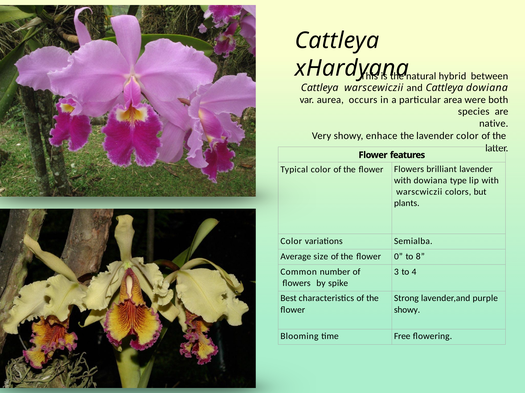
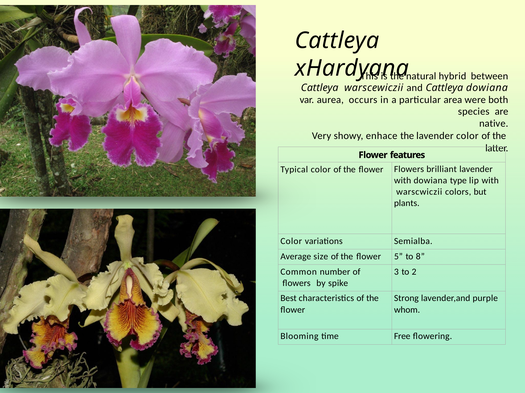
0: 0 -> 5 (398, 257)
4: 4 -> 2 (414, 272)
showy: showy -> whom (407, 310)
